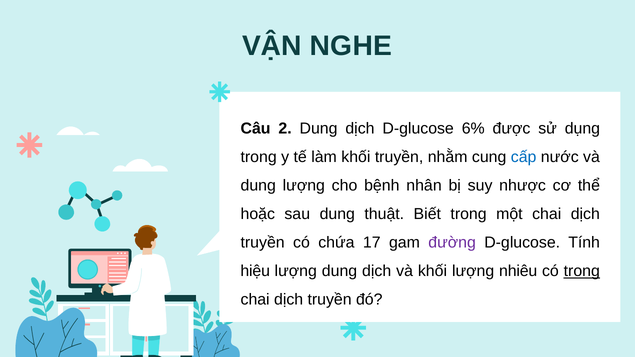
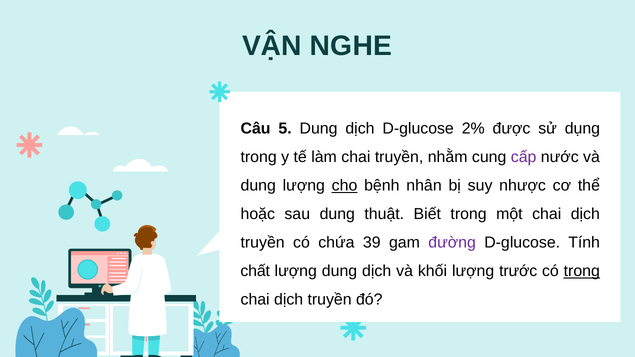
2: 2 -> 5 (285, 128)
6%: 6% -> 2% (473, 128)
làm khối: khối -> chai (356, 157)
cấp colour: blue -> purple (524, 157)
cho underline: none -> present (345, 186)
17: 17 -> 39 (372, 243)
hiệu: hiệu -> chất (255, 271)
nhiêu: nhiêu -> trước (518, 271)
